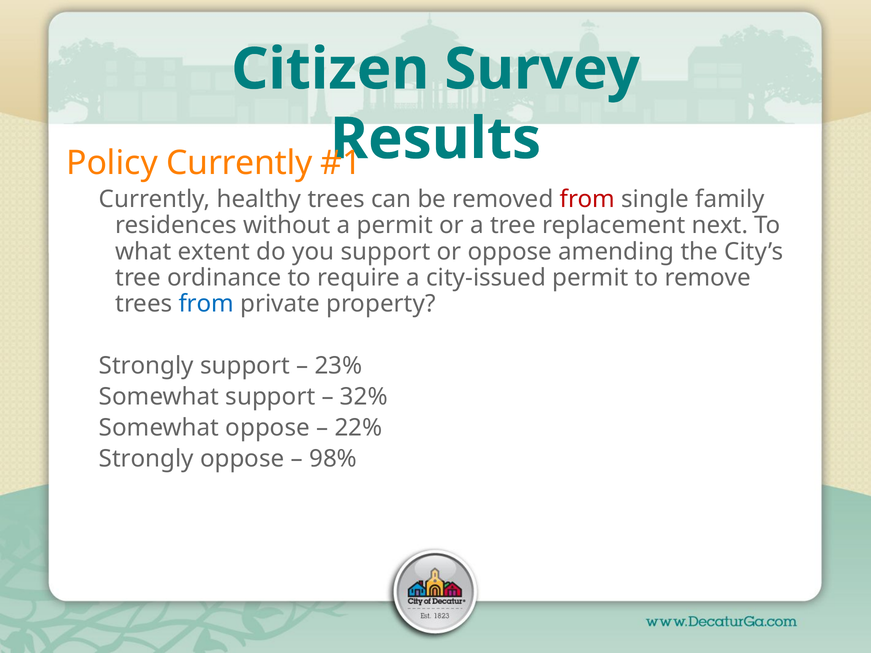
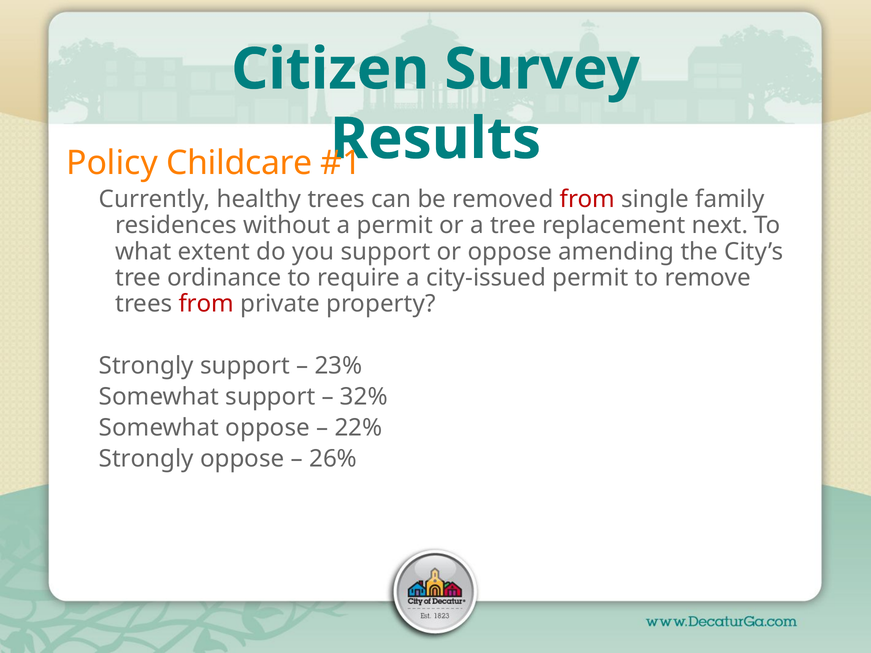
Policy Currently: Currently -> Childcare (239, 163)
from colour: blue -> red (206, 304)
98%: 98% -> 26% (333, 459)
